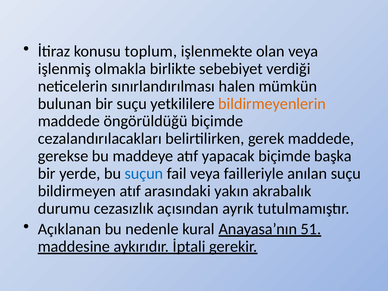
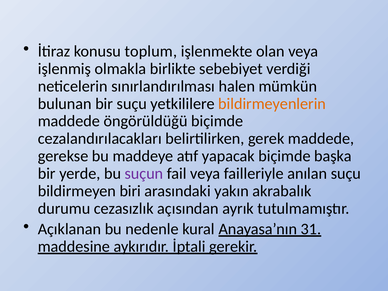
suçun colour: blue -> purple (144, 174)
bildirmeyen atıf: atıf -> biri (130, 191)
51: 51 -> 31 (311, 229)
